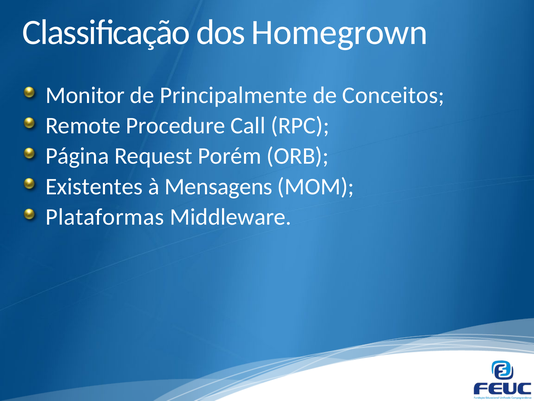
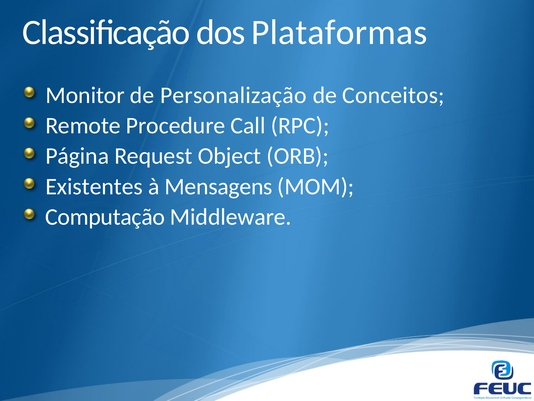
Homegrown: Homegrown -> Plataformas (339, 32)
Principalmente: Principalmente -> Personalização (233, 95)
Porém: Porém -> Object (230, 156)
Plataformas: Plataformas -> Computação (105, 217)
